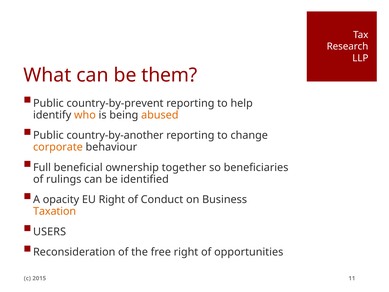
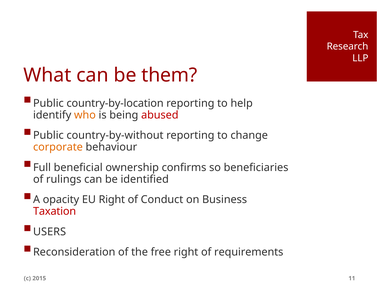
country-by-prevent: country-by-prevent -> country-by-location (115, 103)
abused colour: orange -> red (160, 115)
country-by-another: country-by-another -> country-by-without (115, 135)
together: together -> confirms (184, 167)
Taxation colour: orange -> red (55, 211)
opportunities: opportunities -> requirements (249, 252)
